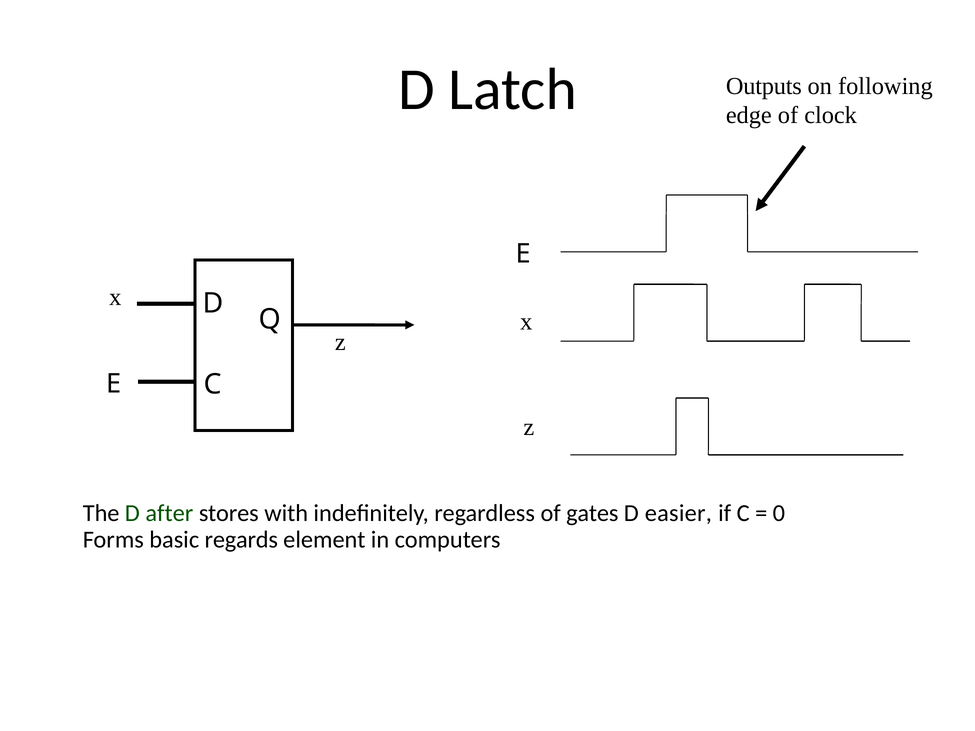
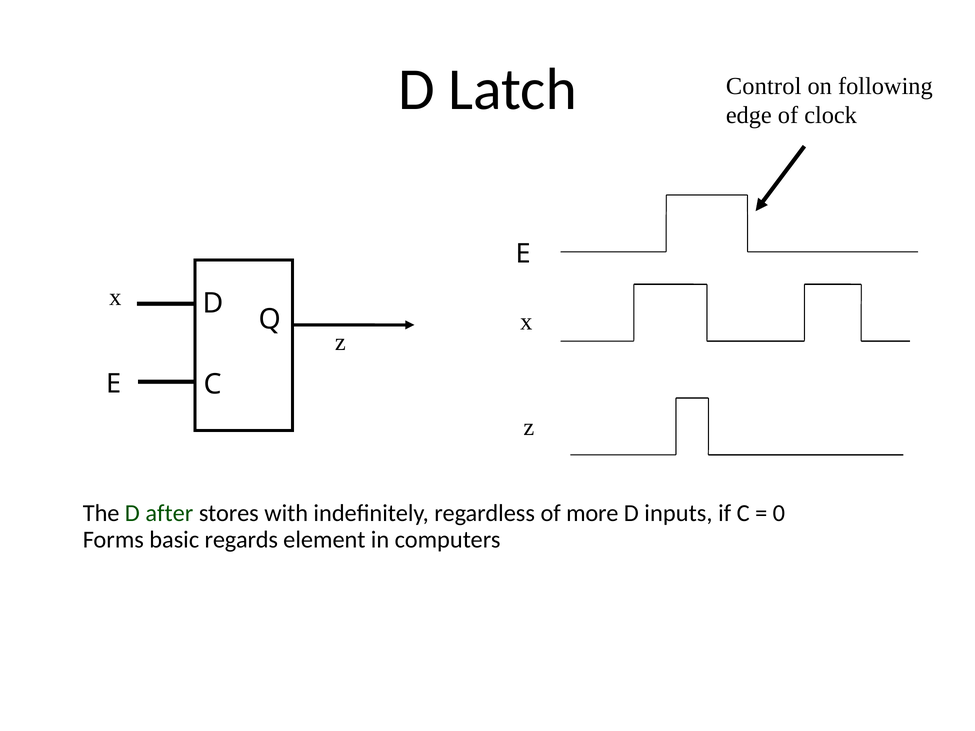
Outputs: Outputs -> Control (764, 86)
gates: gates -> more (592, 513)
easier: easier -> inputs (678, 513)
